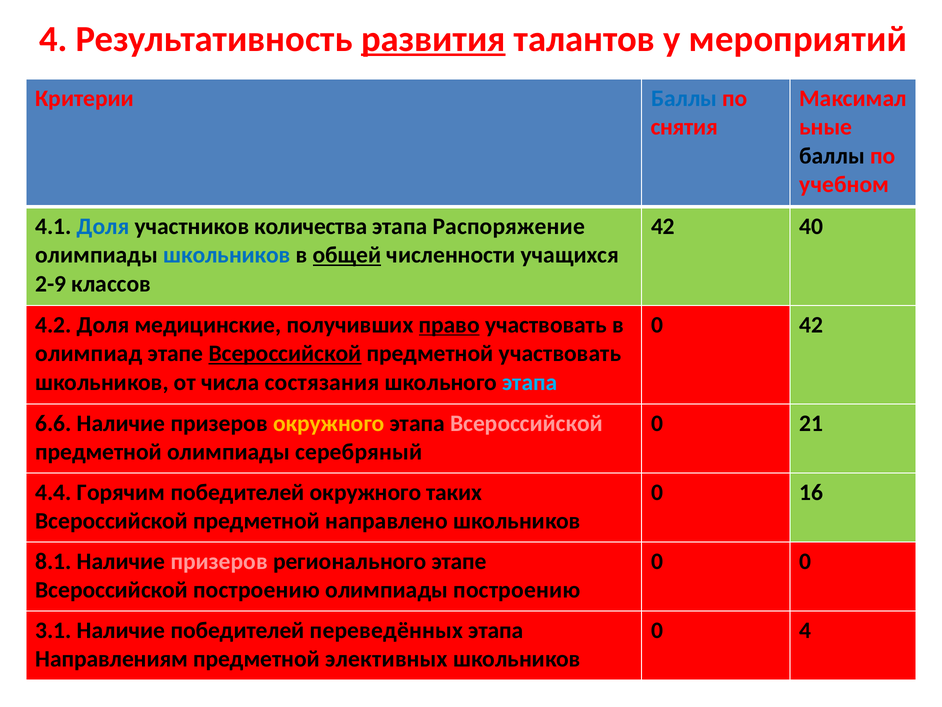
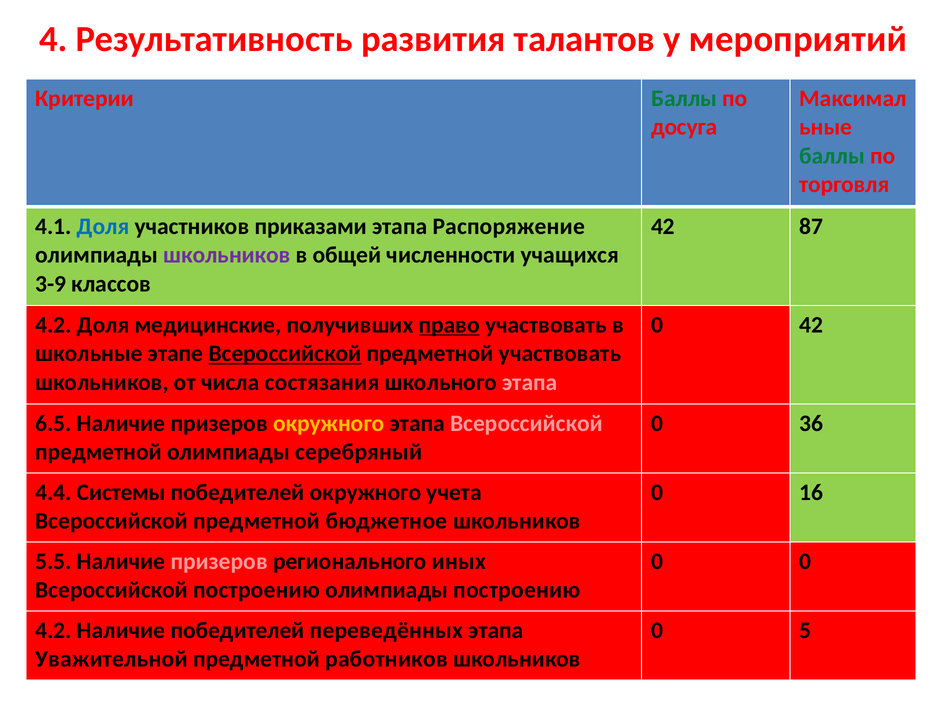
развития underline: present -> none (433, 39)
Баллы colour: blue -> green (684, 98)
снятия: снятия -> досуга (684, 127)
баллы colour: black -> green (832, 156)
учебном: учебном -> торговля (844, 184)
количества: количества -> приказами (311, 226)
40: 40 -> 87 (811, 226)
школьников colour: blue -> purple (227, 255)
общей underline: present -> none (347, 255)
2-9: 2-9 -> 3-9 (51, 284)
олимпиад: олимпиад -> школьные (89, 353)
этапа colour: light blue -> pink (530, 382)
6.6: 6.6 -> 6.5 (53, 423)
21: 21 -> 36 (811, 423)
Горячим: Горячим -> Системы (121, 492)
таких: таких -> учета (454, 492)
направлено: направлено -> бюджетное (387, 521)
8.1: 8.1 -> 5.5 (53, 561)
регионального этапе: этапе -> иных (459, 561)
3.1: 3.1 -> 4.2 (53, 630)
0 4: 4 -> 5 (805, 630)
Направлениям: Направлениям -> Уважительной (112, 659)
элективных: элективных -> работников (387, 659)
